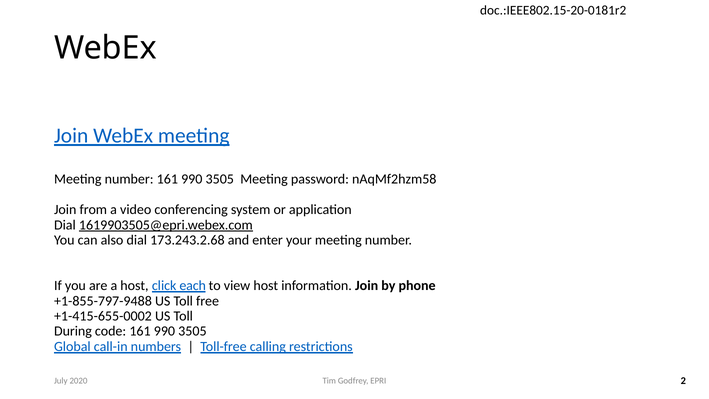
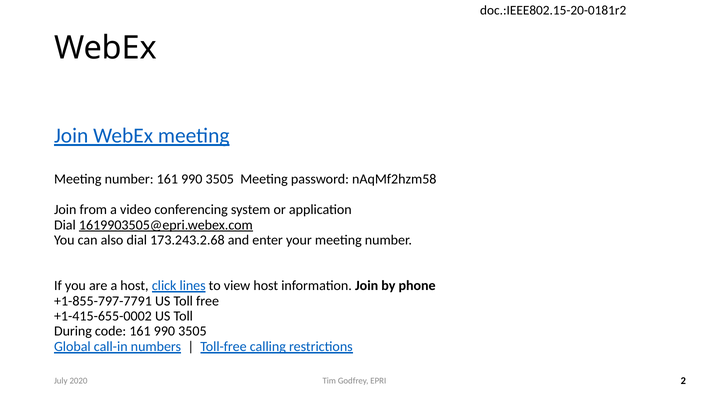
each: each -> lines (193, 286)
+1-855-797-9488: +1-855-797-9488 -> +1-855-797-7791 (103, 301)
